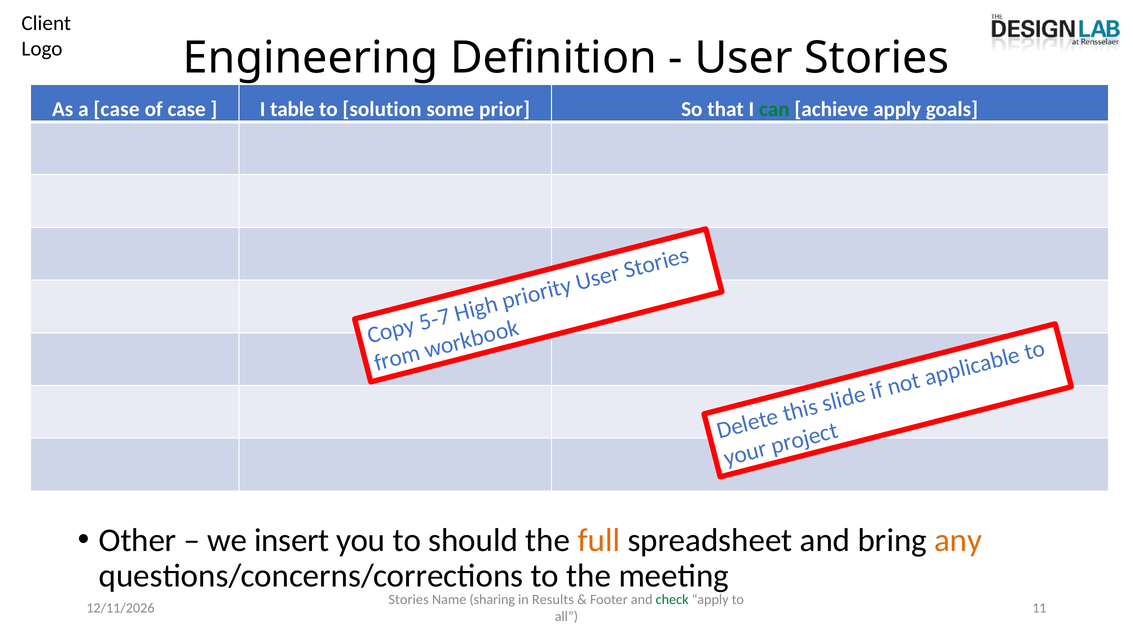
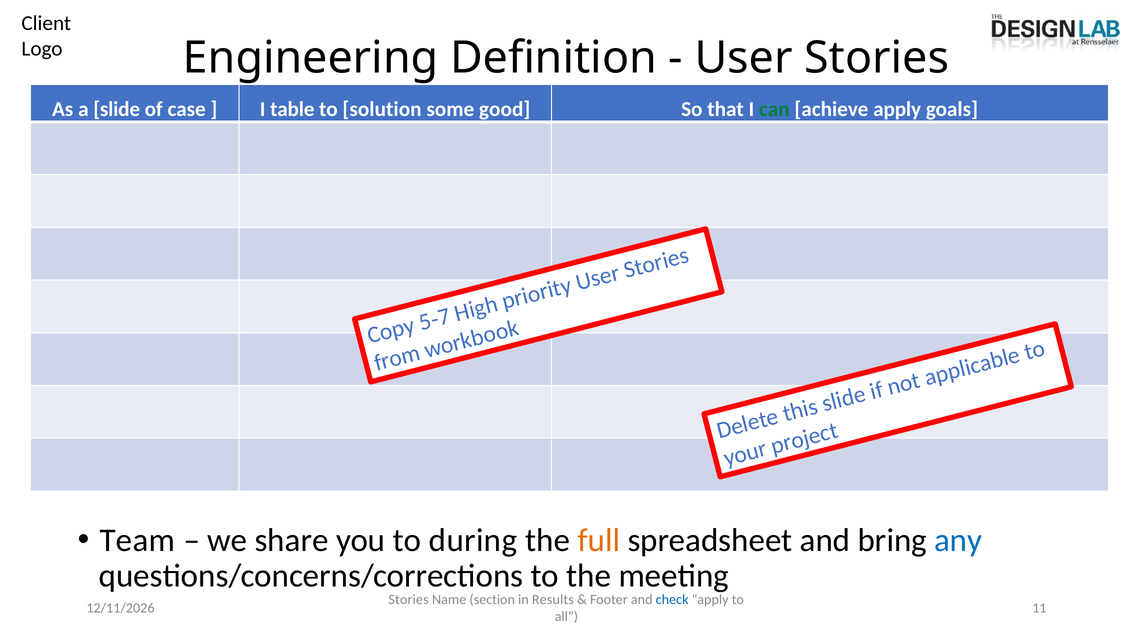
a case: case -> slide (117, 109)
prior: prior -> good (505, 109)
Other: Other -> Team (137, 541)
insert: insert -> share (292, 541)
should: should -> during (473, 541)
any colour: orange -> blue (958, 541)
sharing: sharing -> section (492, 600)
check colour: green -> blue (672, 600)
